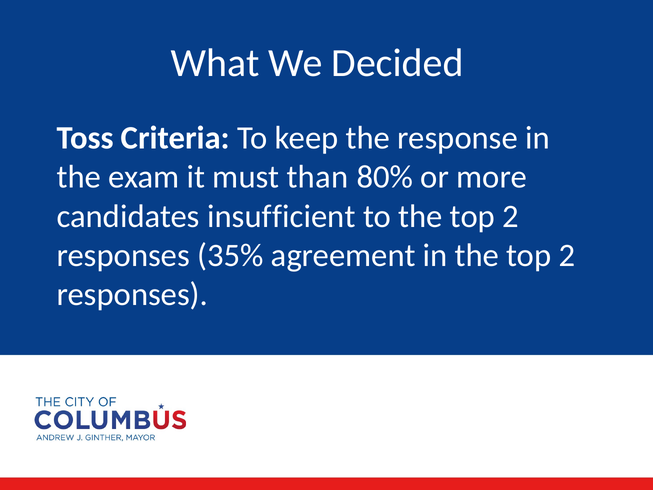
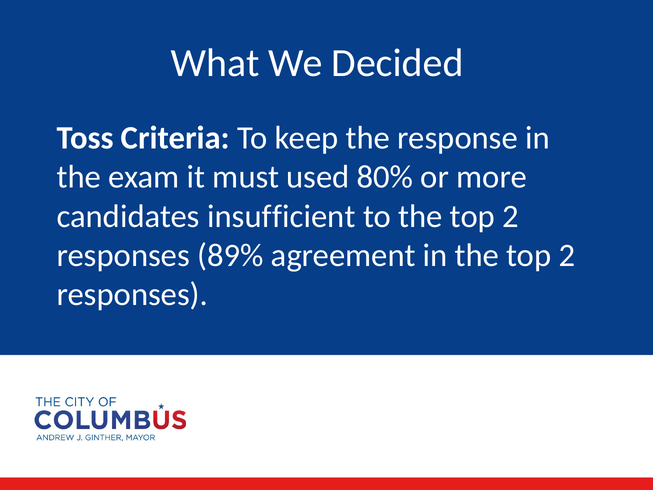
than: than -> used (318, 177)
35%: 35% -> 89% (230, 255)
